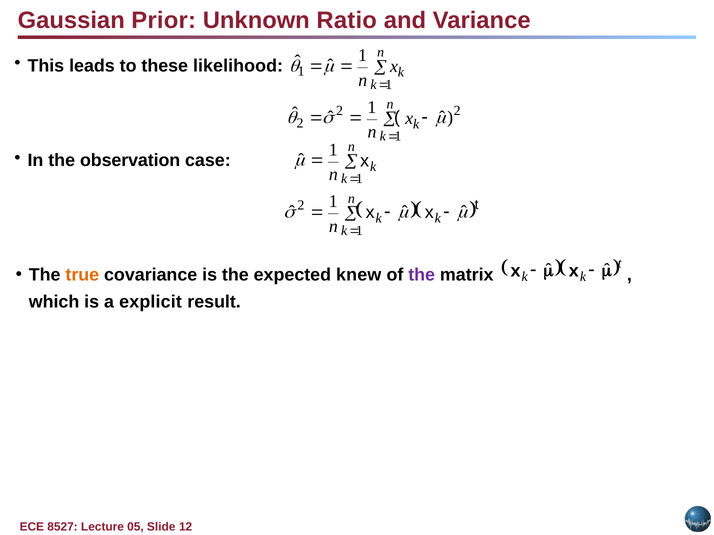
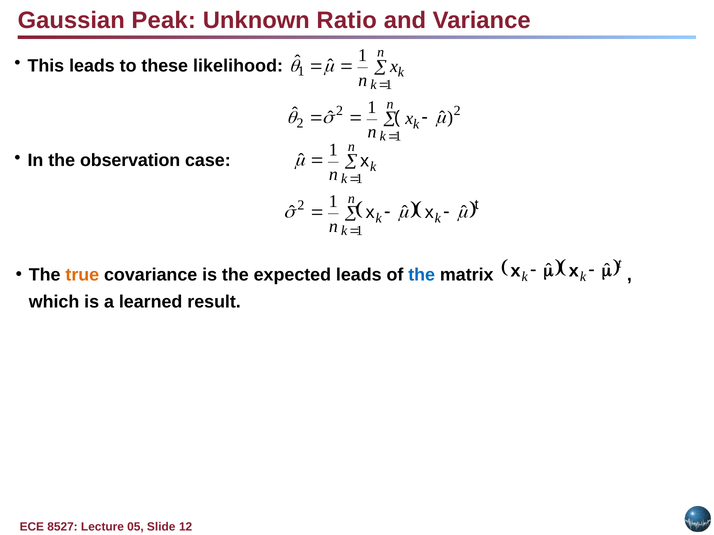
Prior: Prior -> Peak (164, 20)
expected knew: knew -> leads (359, 275)
the colour: purple -> blue (422, 275)
explicit: explicit -> learned (151, 302)
